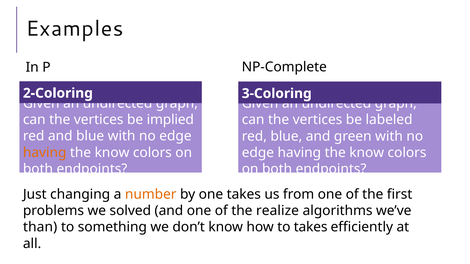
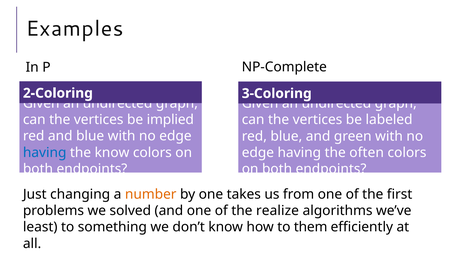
having colour: orange -> blue (45, 153)
know: know -> often (367, 153)
than: than -> least (40, 227)
to takes: takes -> them (311, 227)
